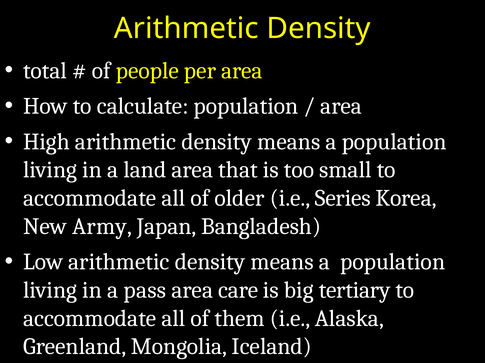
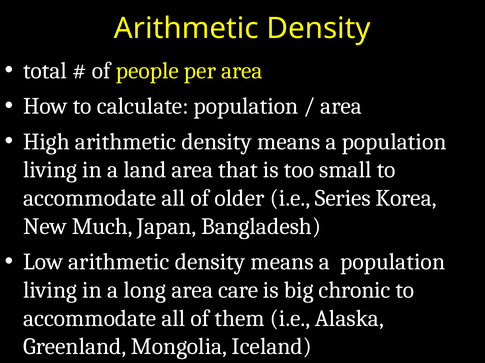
Army: Army -> Much (102, 227)
pass: pass -> long (145, 291)
tertiary: tertiary -> chronic (355, 291)
